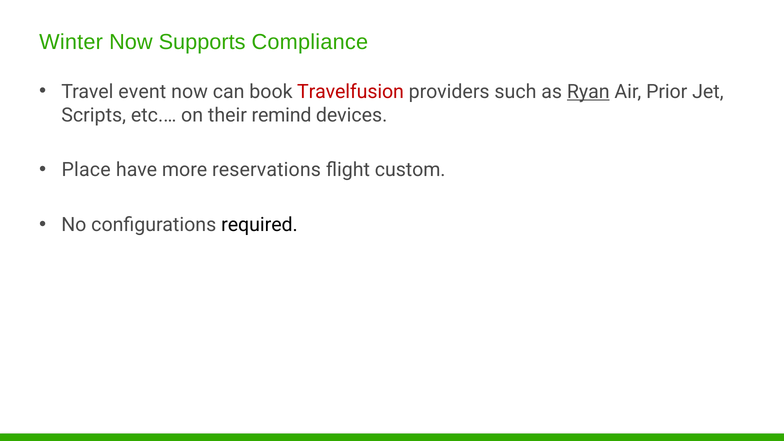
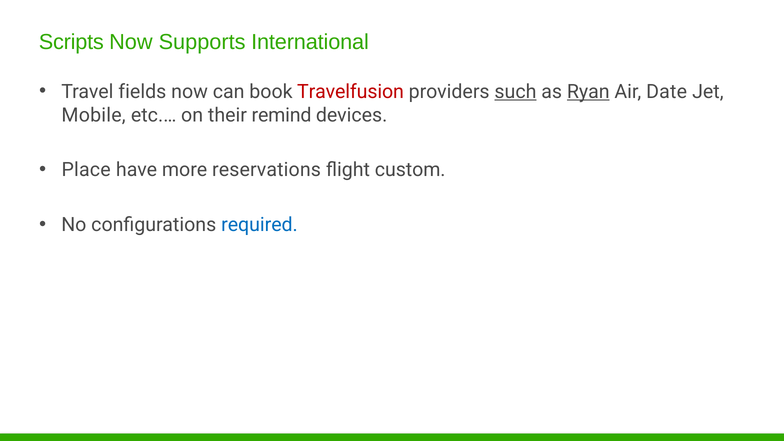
Winter: Winter -> Scripts (71, 42)
Compliance: Compliance -> International (310, 42)
event: event -> fields (142, 92)
such underline: none -> present (515, 92)
Prior: Prior -> Date (667, 92)
Scripts: Scripts -> Mobile (94, 115)
required colour: black -> blue (259, 225)
